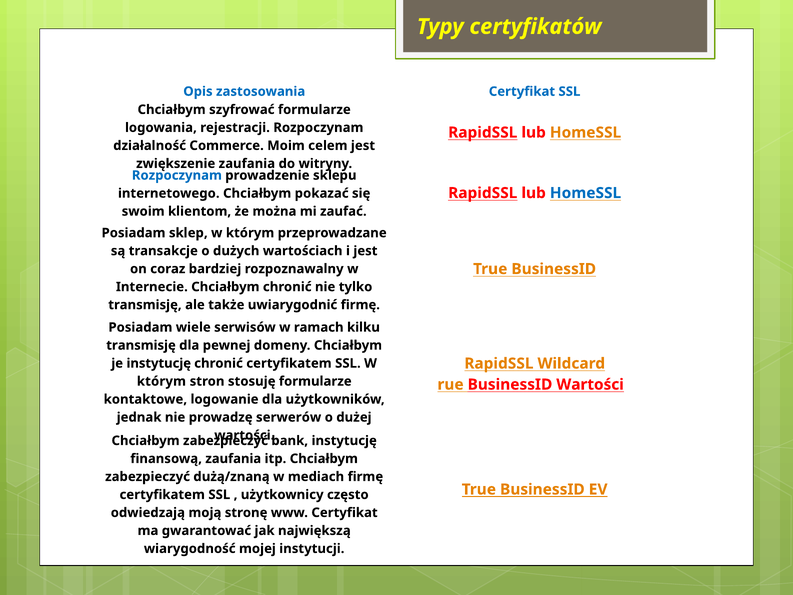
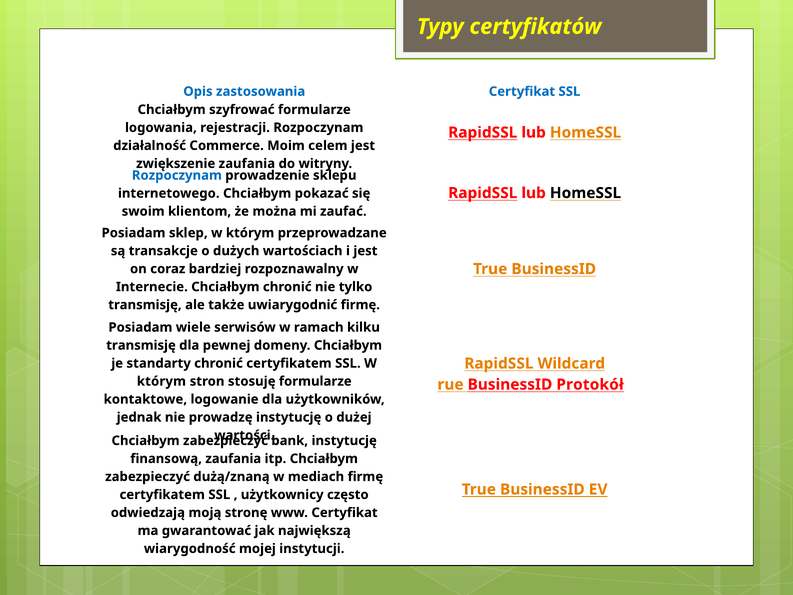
HomeSSL colour: blue -> black (585, 193)
je instytucję: instytucję -> standarty (159, 363)
BusinessID Wartości: Wartości -> Protokół (590, 384)
prowadzę serwerów: serwerów -> instytucję (289, 417)
